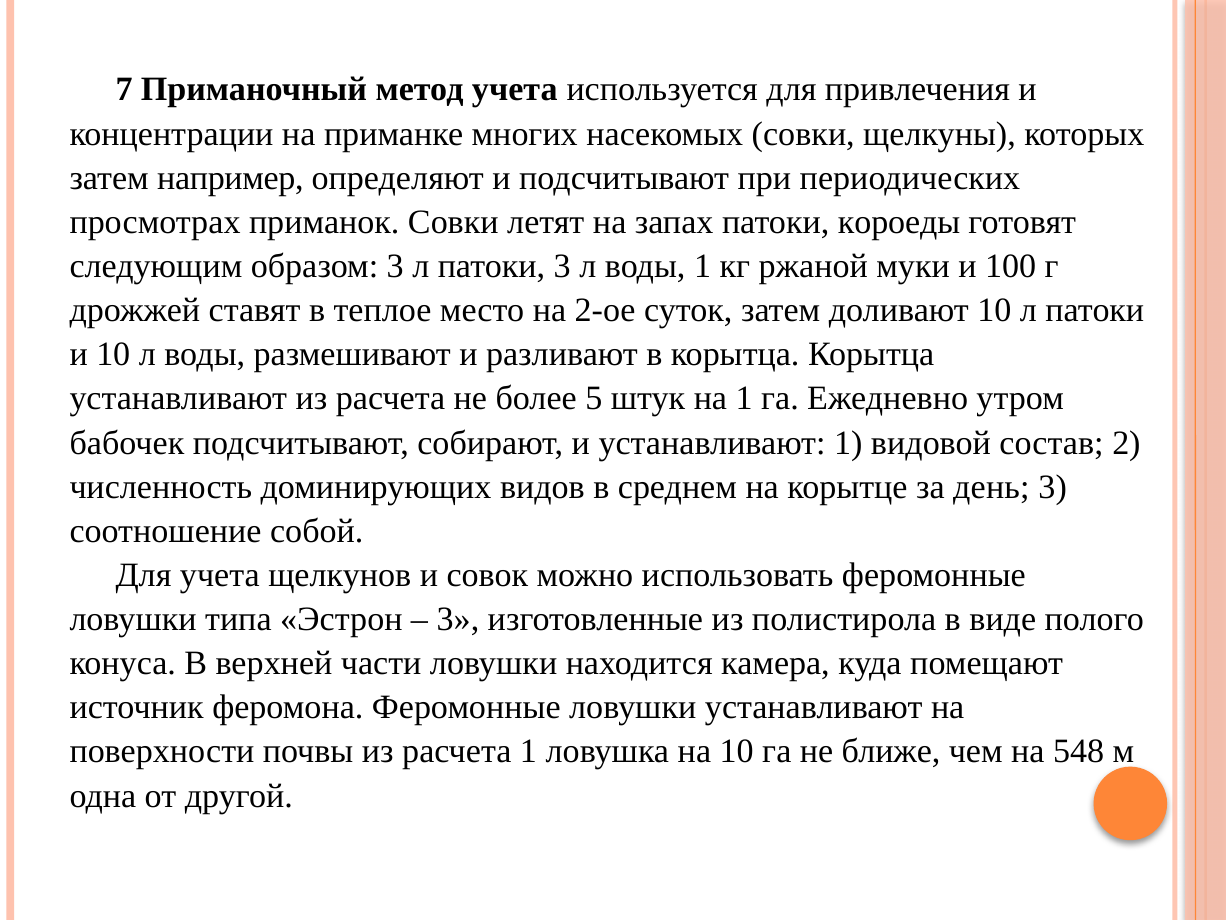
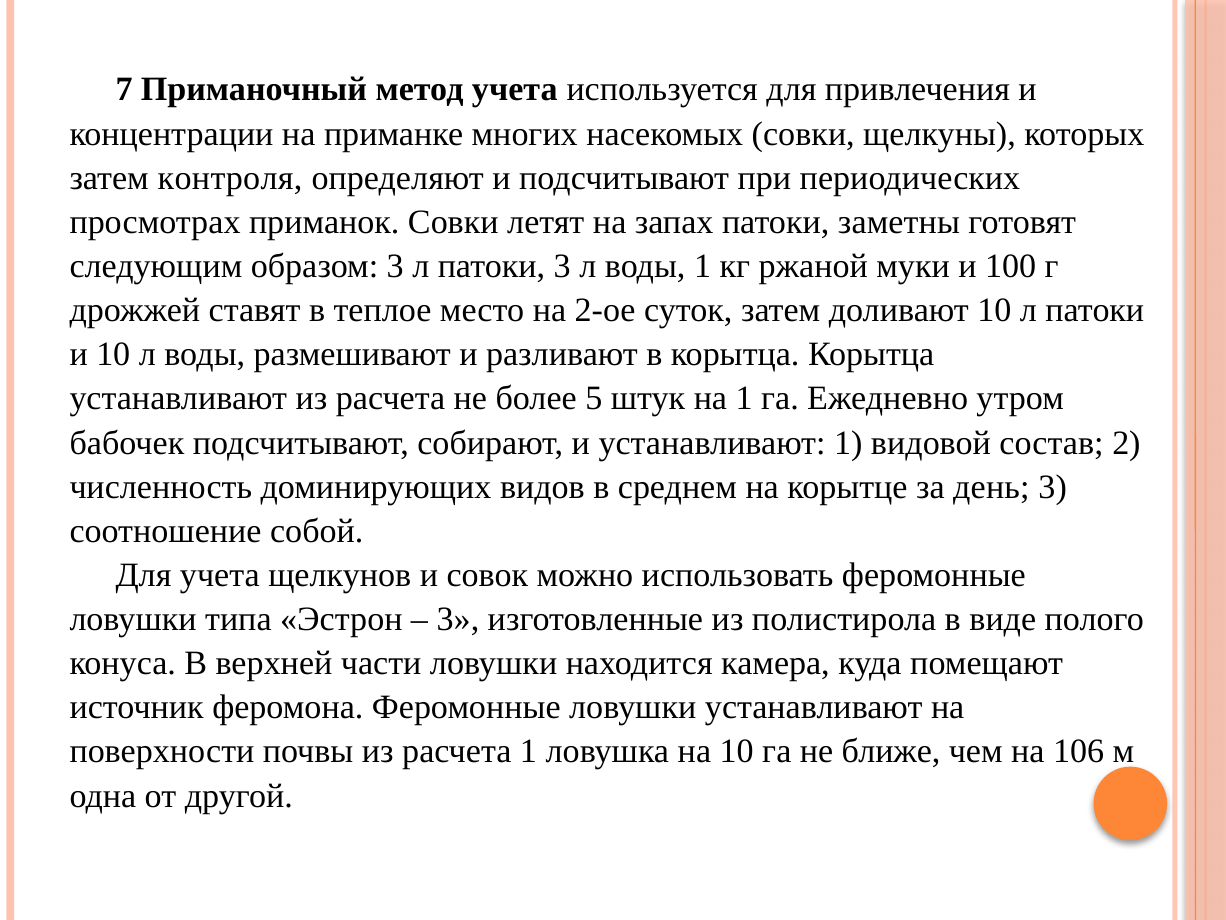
например: например -> контроля (230, 178)
короеды: короеды -> заметны (899, 222)
548: 548 -> 106 (1079, 751)
